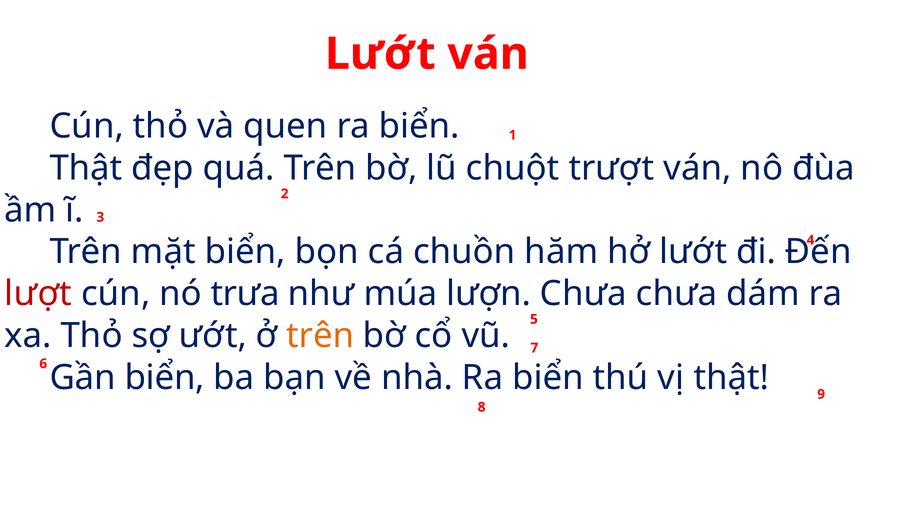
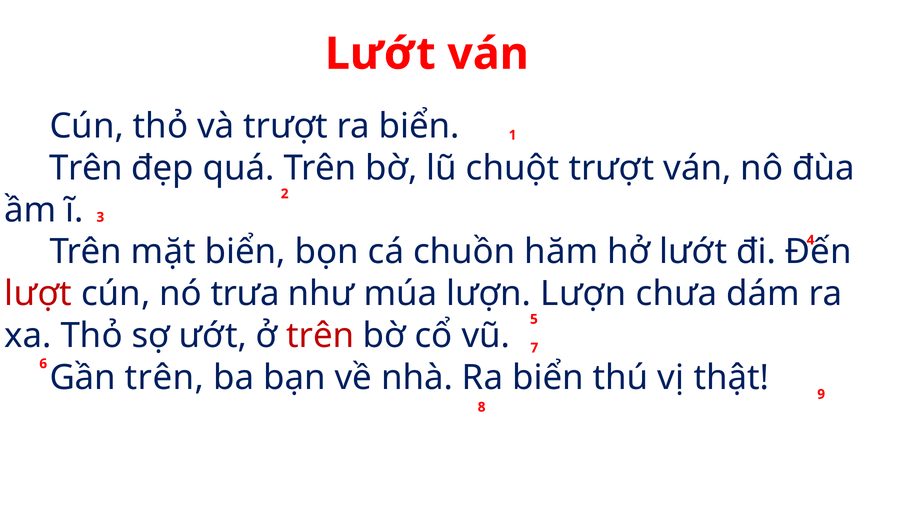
và quen: quen -> trượt (285, 126)
Thật: Thật -> Trên (86, 168)
lượn Chưa: Chưa -> Lượn (583, 294)
trên colour: orange -> red (320, 336)
Gần biển: biển -> trên (164, 377)
